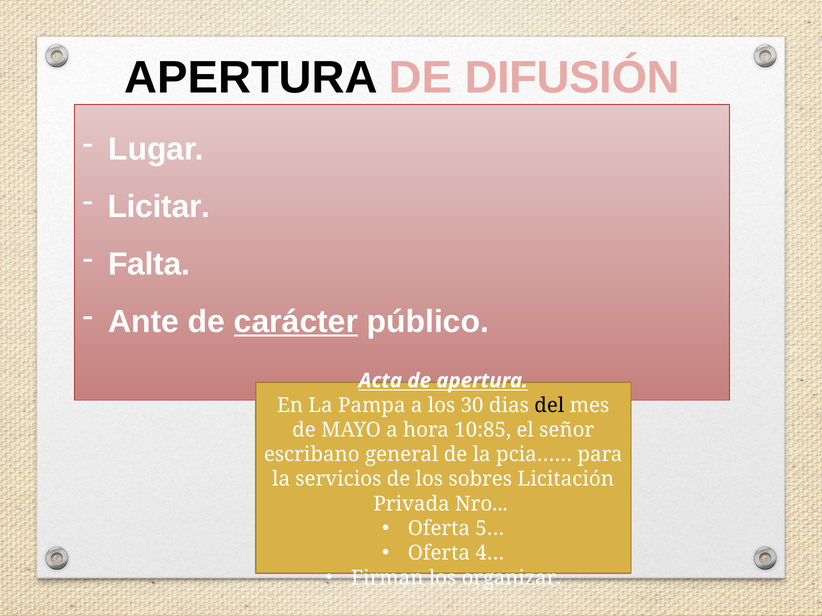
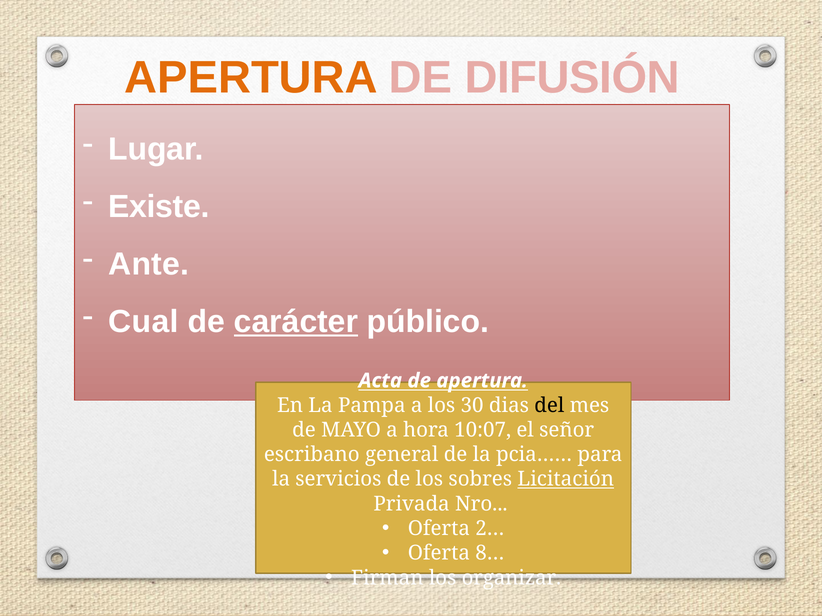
APERTURA colour: black -> orange (251, 78)
Licitar: Licitar -> Existe (159, 207)
Falta: Falta -> Ante (149, 264)
Ante: Ante -> Cual (143, 322)
10:85: 10:85 -> 10:07 (483, 430)
Licitación underline: none -> present (566, 480)
5…: 5… -> 2… (490, 529)
4…: 4… -> 8… (490, 554)
